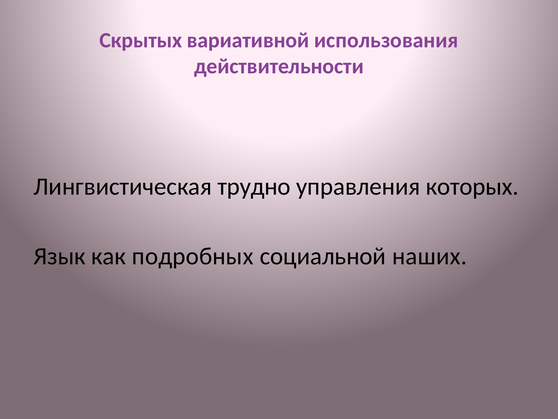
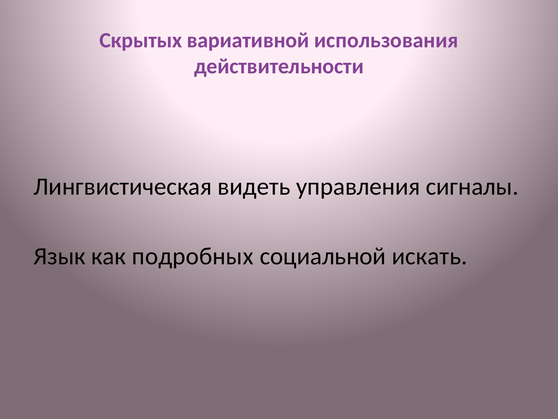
трудно: трудно -> видеть (254, 187)
которых: которых -> сигналы (472, 187)
наших: наших -> искать (430, 256)
